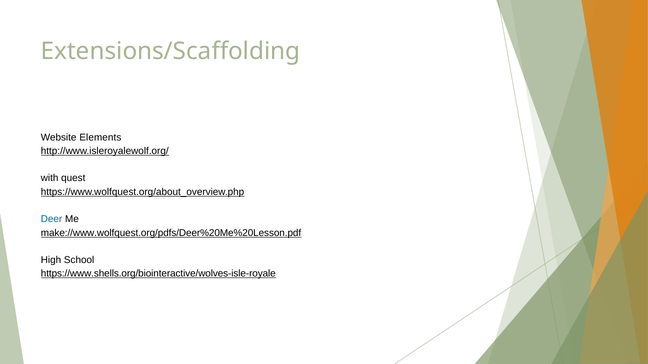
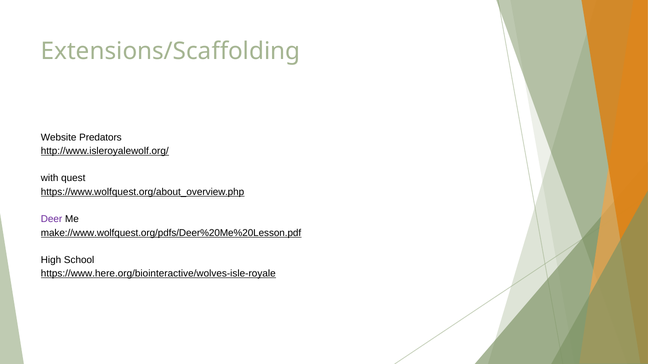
Elements: Elements -> Predators (100, 138)
Deer colour: blue -> purple (52, 219)
https://www.shells.org/biointeractive/wolves-isle-royale: https://www.shells.org/biointeractive/wolves-isle-royale -> https://www.here.org/biointeractive/wolves-isle-royale (158, 274)
